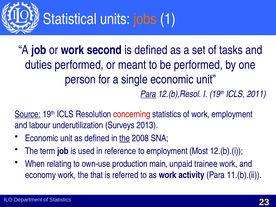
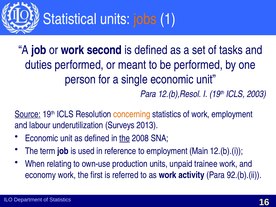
Para underline: present -> none (148, 94)
2011: 2011 -> 2003 (257, 94)
concerning colour: red -> orange (132, 114)
Most: Most -> Main (199, 151)
production main: main -> units (159, 164)
that: that -> first (97, 175)
11.(b).(ii: 11.(b).(ii -> 92.(b).(ii (244, 175)
23: 23 -> 16 (264, 202)
